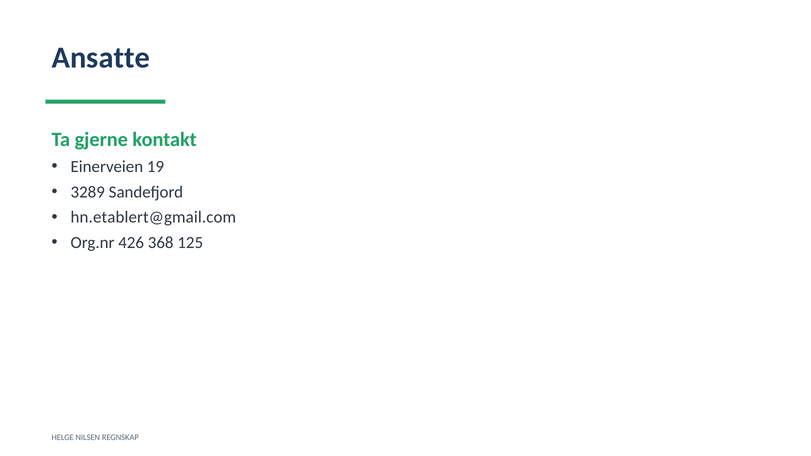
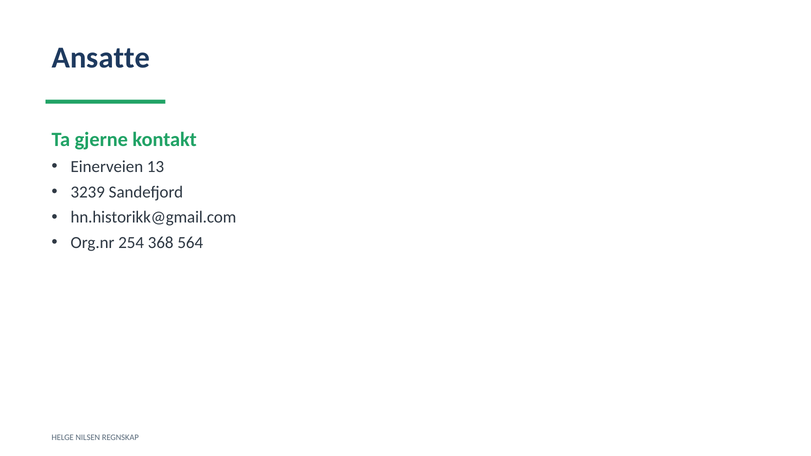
19: 19 -> 13 (156, 167)
3289: 3289 -> 3239 (88, 192)
hn.etablert@gmail.com: hn.etablert@gmail.com -> hn.historikk@gmail.com (153, 217)
426: 426 -> 254 (131, 243)
125: 125 -> 564 (190, 243)
